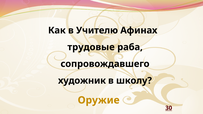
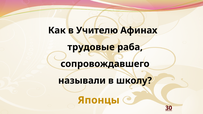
художник: художник -> называли (82, 81)
Оружие: Оружие -> Японцы (99, 100)
